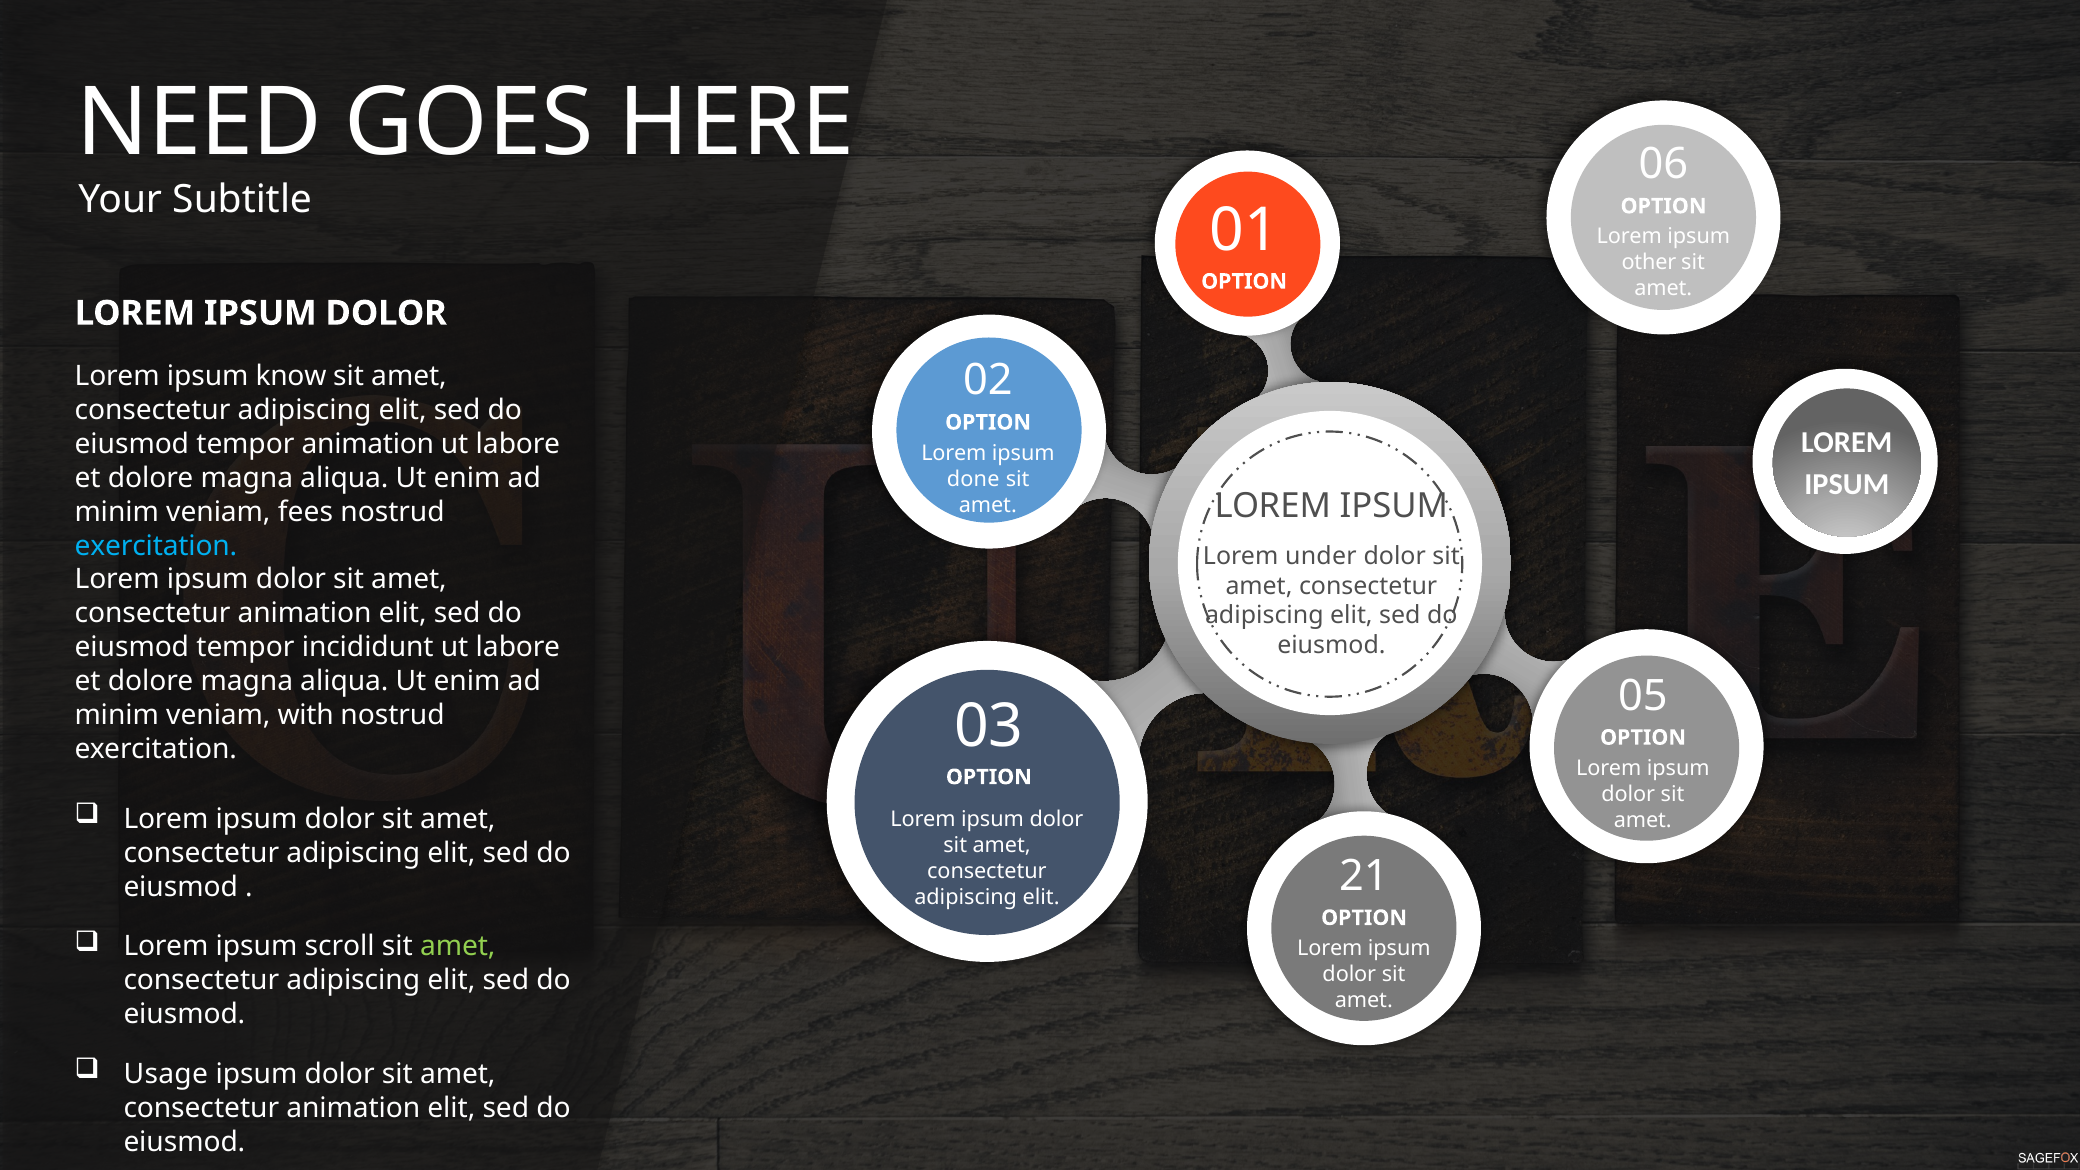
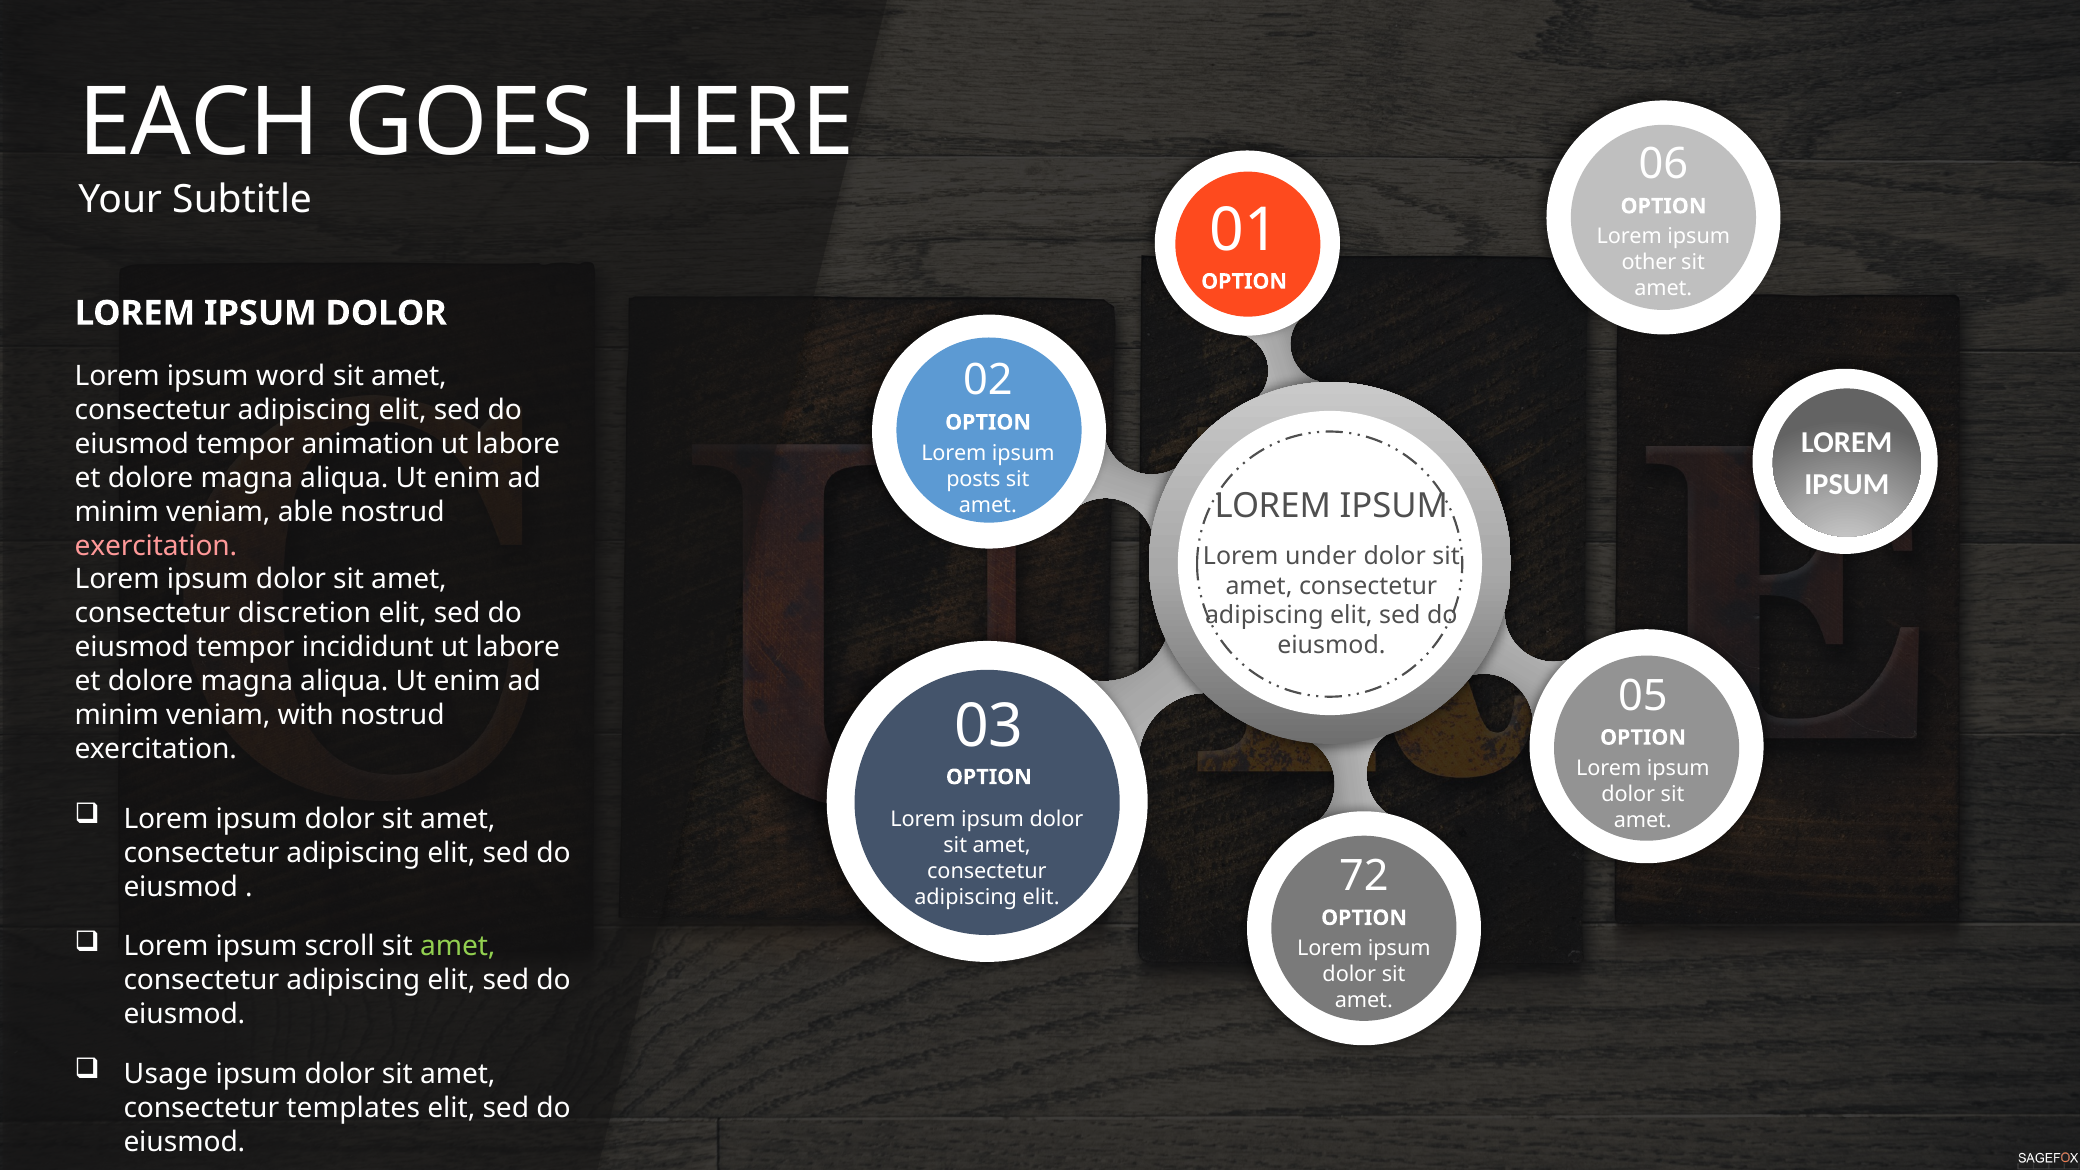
NEED: NEED -> EACH (199, 123)
know: know -> word (291, 377)
done: done -> posts (973, 479)
fees: fees -> able (306, 512)
exercitation colour: light blue -> pink (156, 546)
animation: animation -> discretion (304, 613)
21: 21 -> 72 (1364, 876)
animation: animation -> templates (353, 1108)
